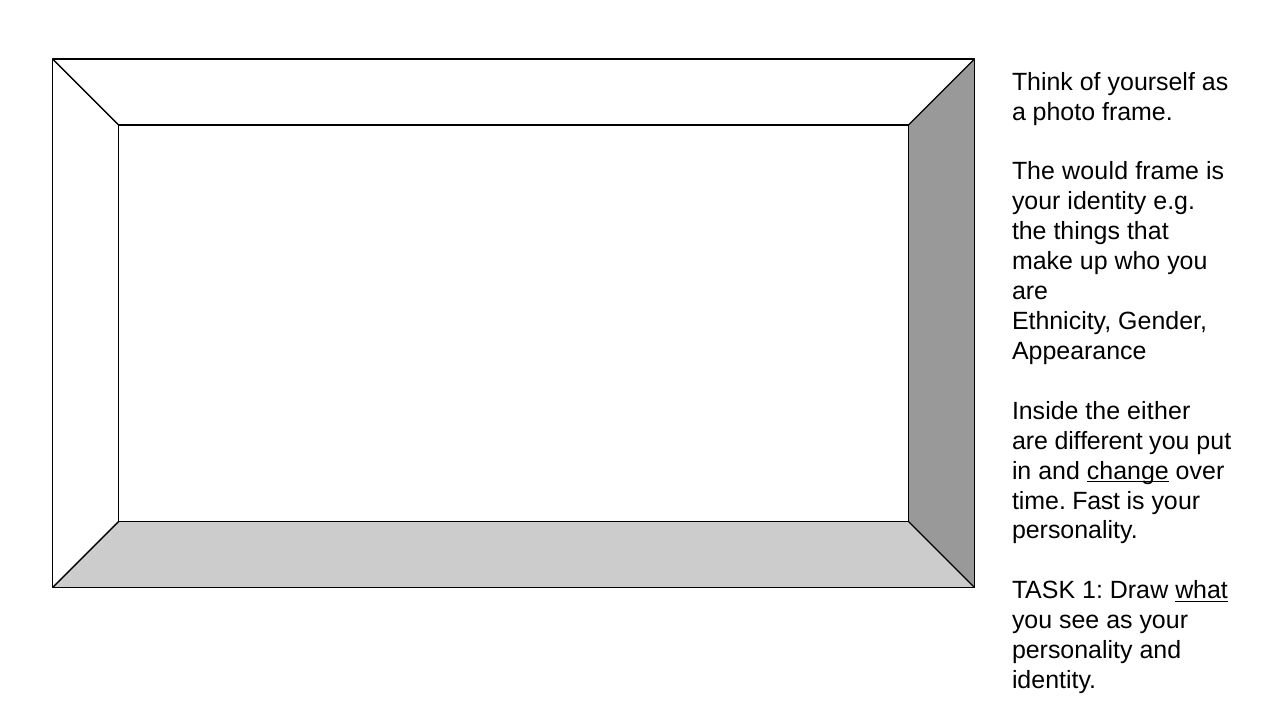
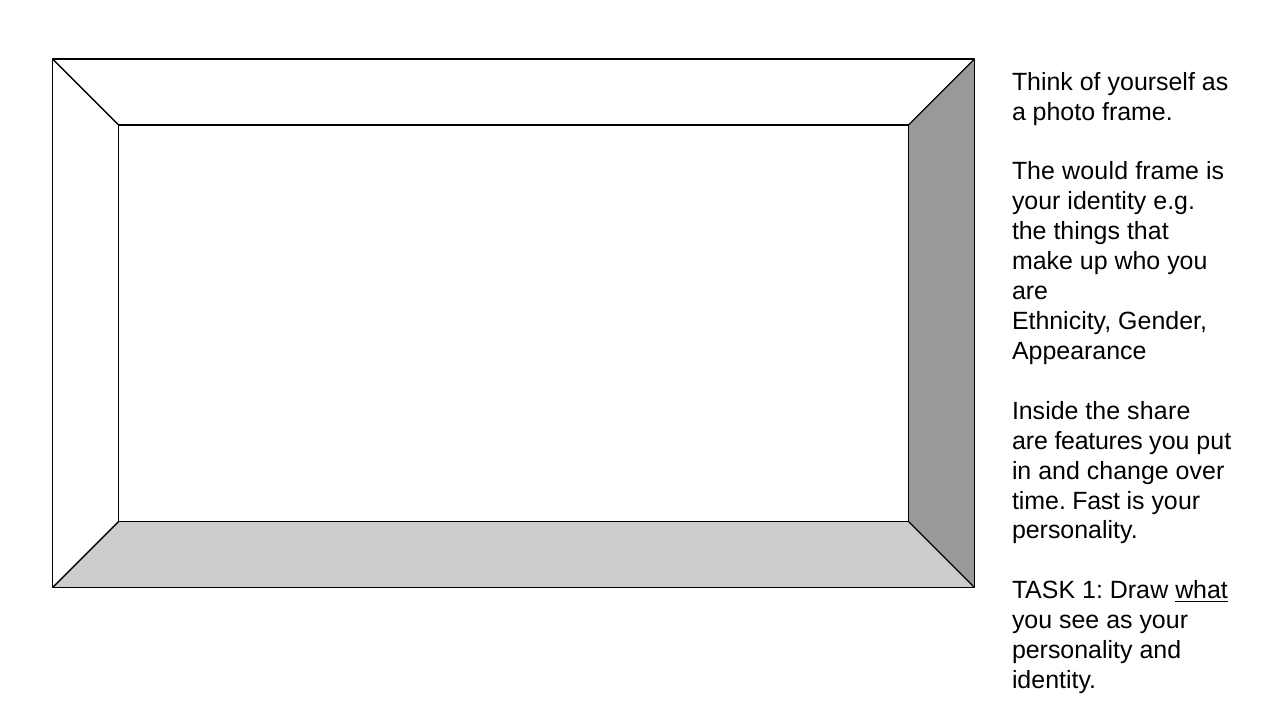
either: either -> share (1159, 411)
different: different -> features (1099, 441)
change underline: present -> none (1128, 471)
